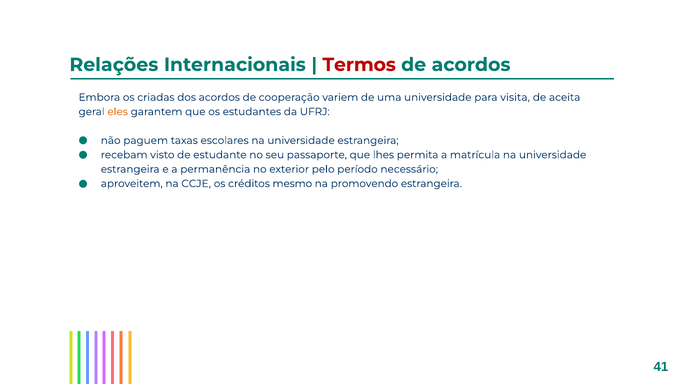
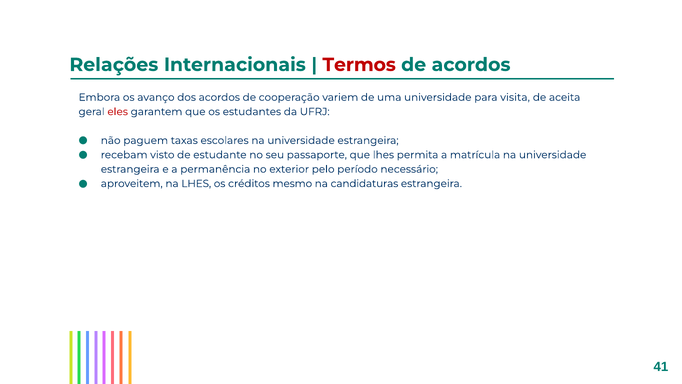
criadas: criadas -> avanço (156, 97)
eles colour: orange -> red (118, 112)
na CCJE: CCJE -> LHES (196, 183)
promovendo: promovendo -> candidaturas (364, 183)
